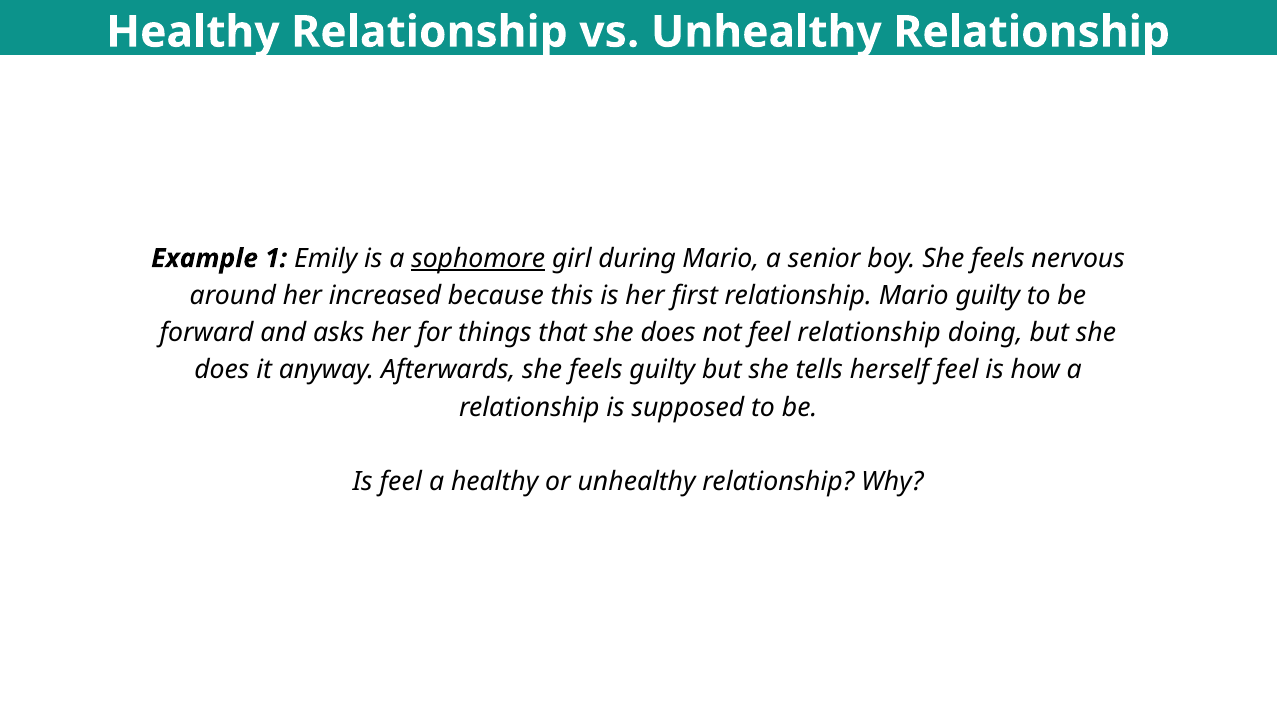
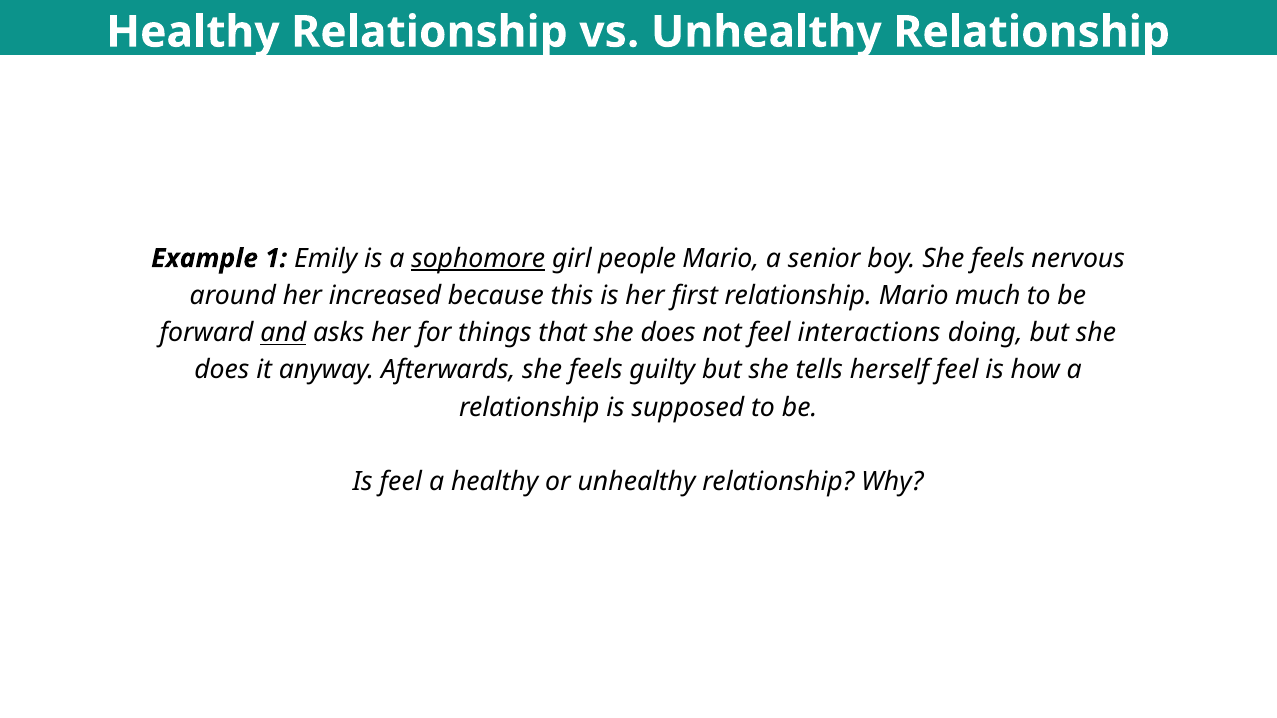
during: during -> people (637, 259)
Mario guilty: guilty -> much (988, 296)
and underline: none -> present (283, 333)
feel relationship: relationship -> interactions (869, 333)
